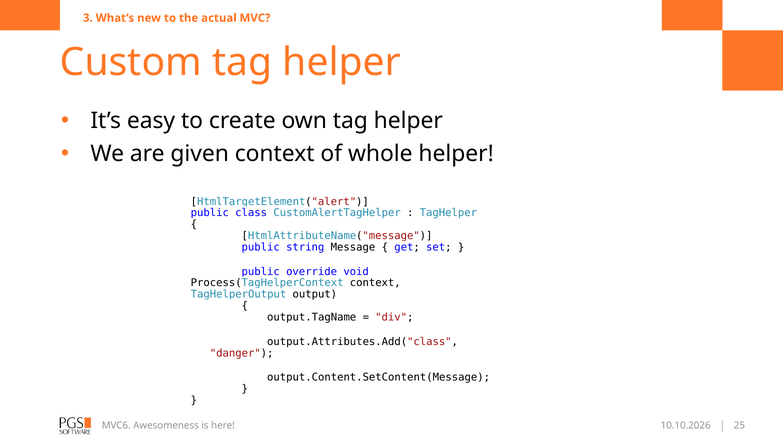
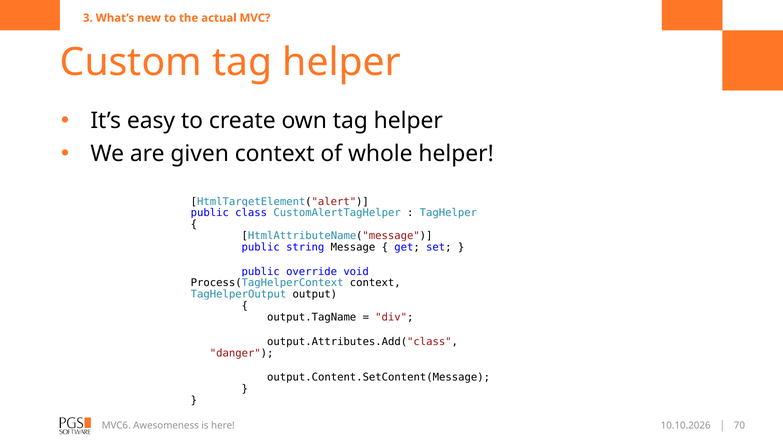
25: 25 -> 70 (739, 426)
